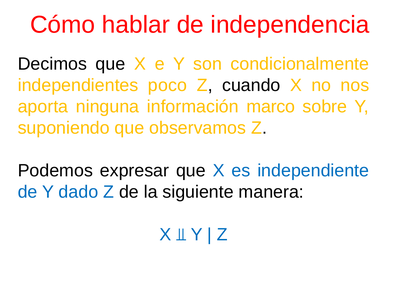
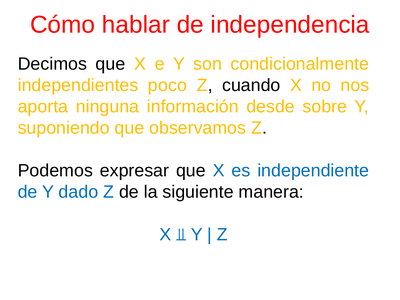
marco: marco -> desde (271, 107)
